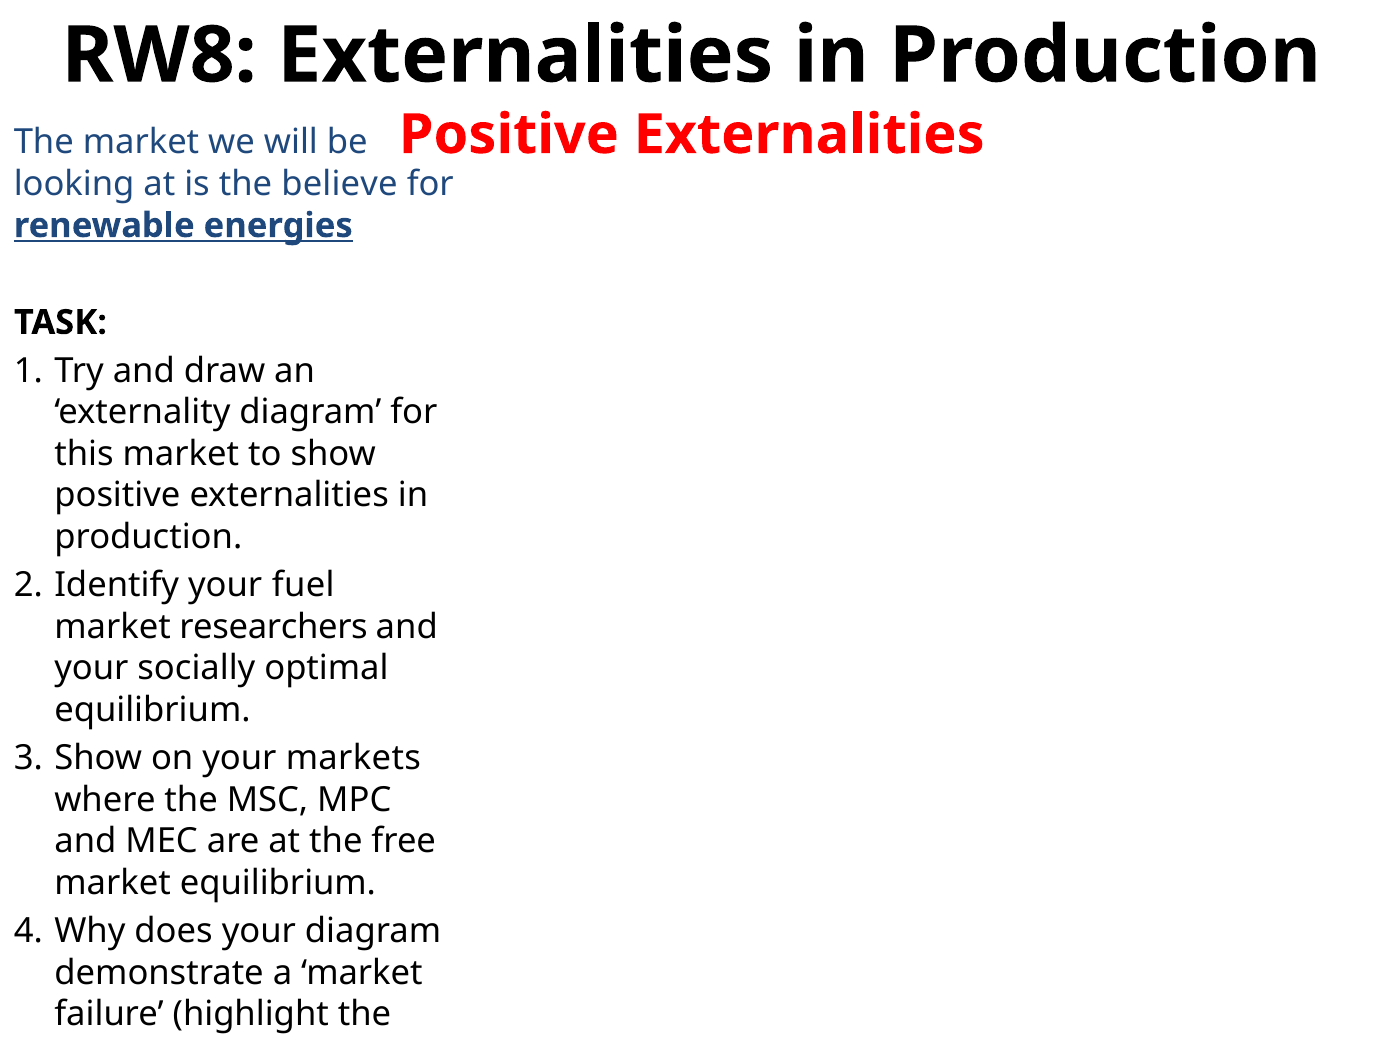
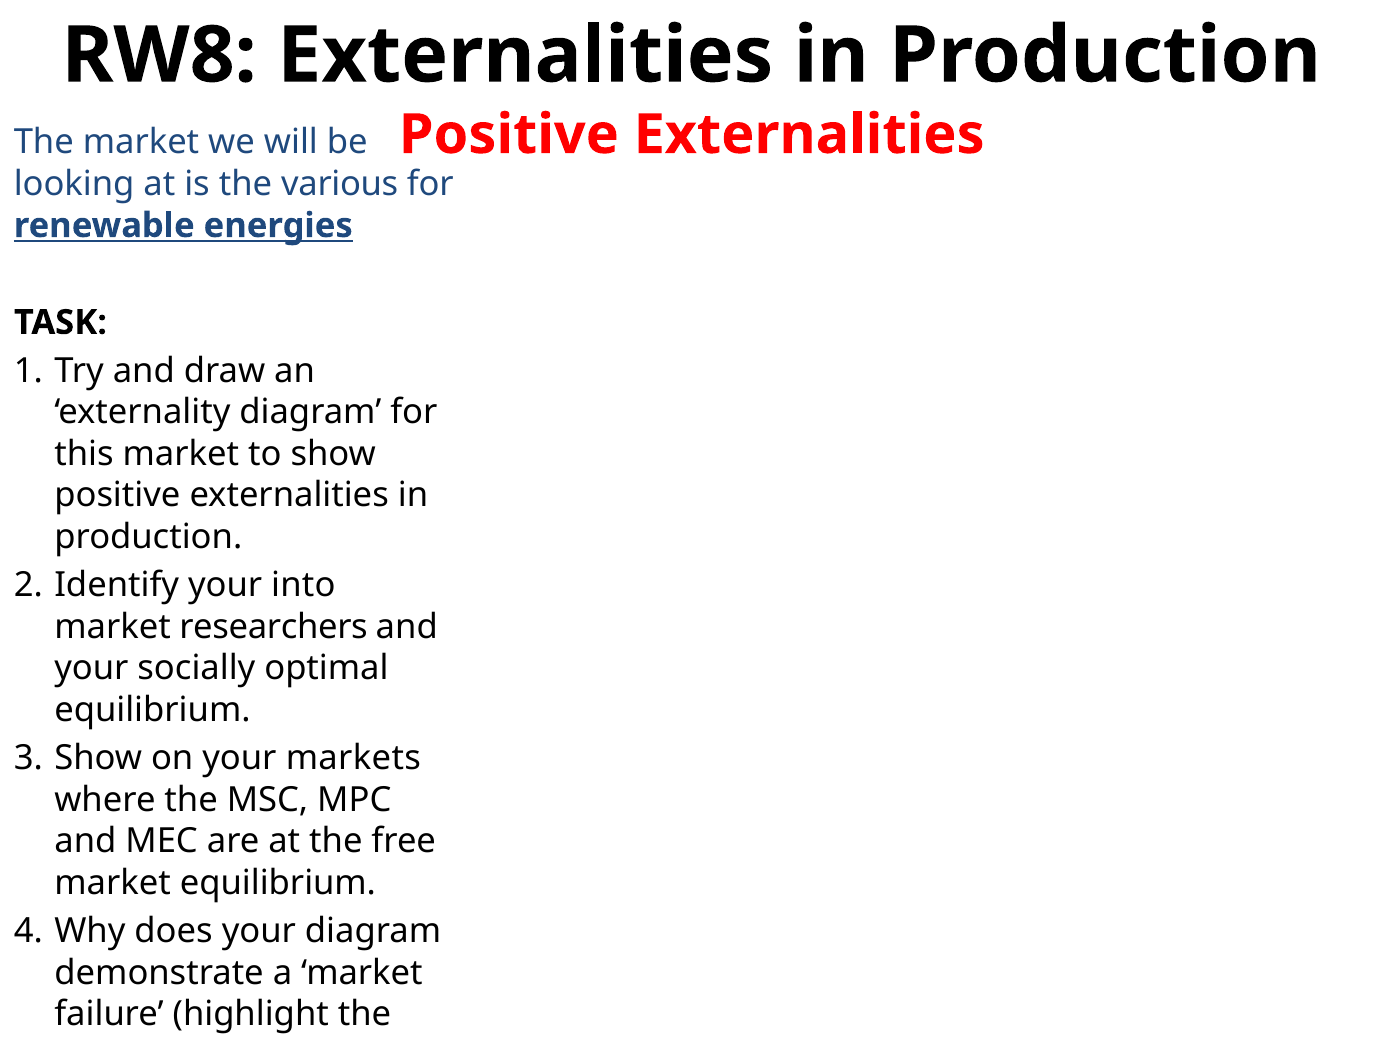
believe: believe -> various (340, 184)
fuel: fuel -> into (303, 585)
